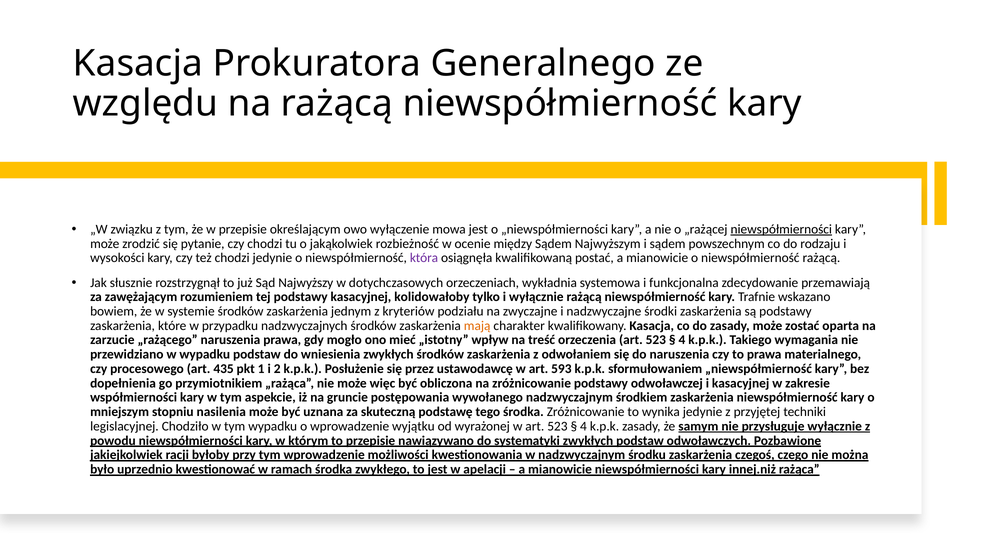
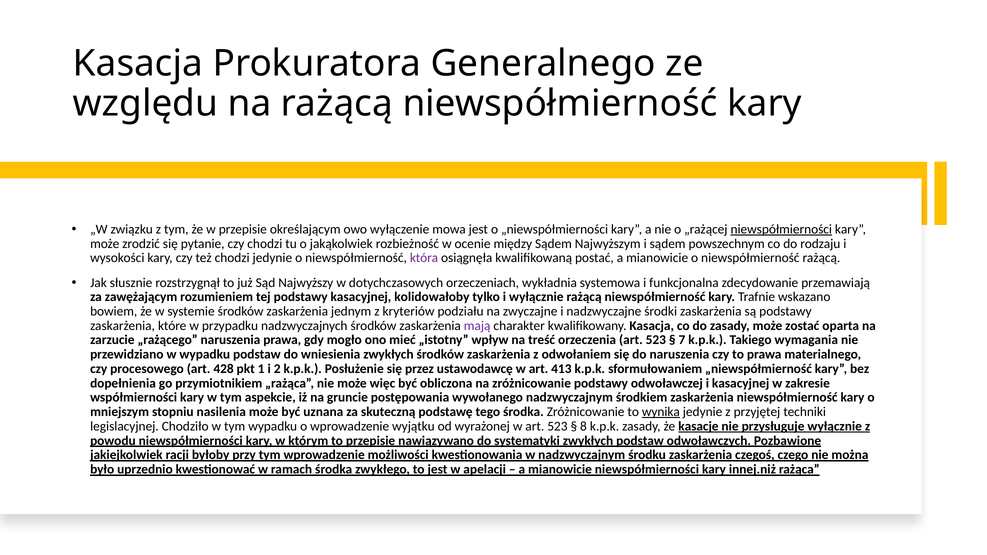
mają colour: orange -> purple (477, 326)
4: 4 -> 7 (682, 340)
435: 435 -> 428 (224, 369)
593: 593 -> 413 (561, 369)
wynika underline: none -> present (661, 412)
4: 4 -> 8 (584, 426)
samym: samym -> kasacje (698, 426)
